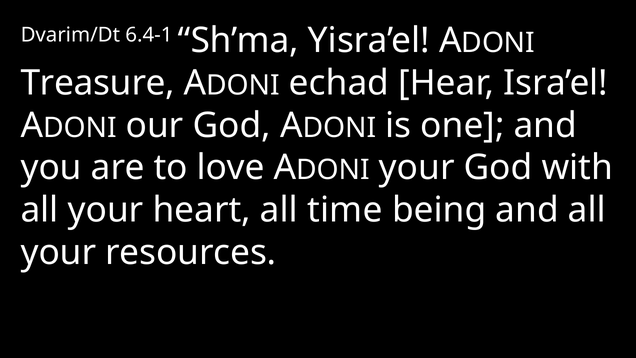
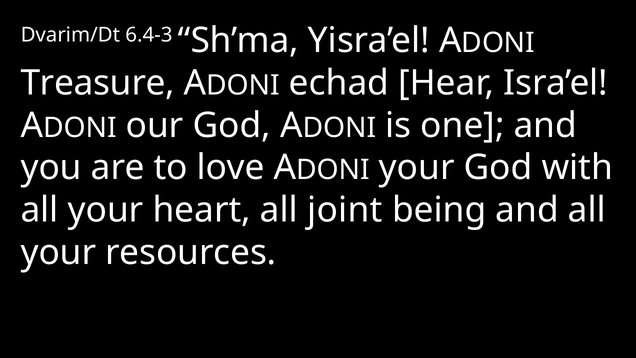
6.4-1: 6.4-1 -> 6.4-3 (149, 35)
time: time -> joint (345, 210)
